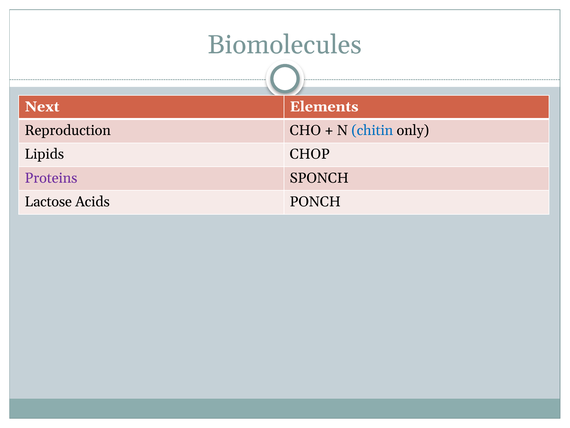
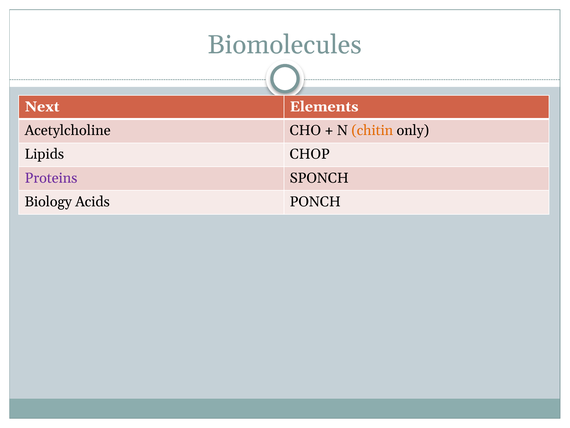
Reproduction: Reproduction -> Acetylcholine (68, 130)
chitin colour: blue -> orange (372, 130)
Lactose: Lactose -> Biology (48, 202)
